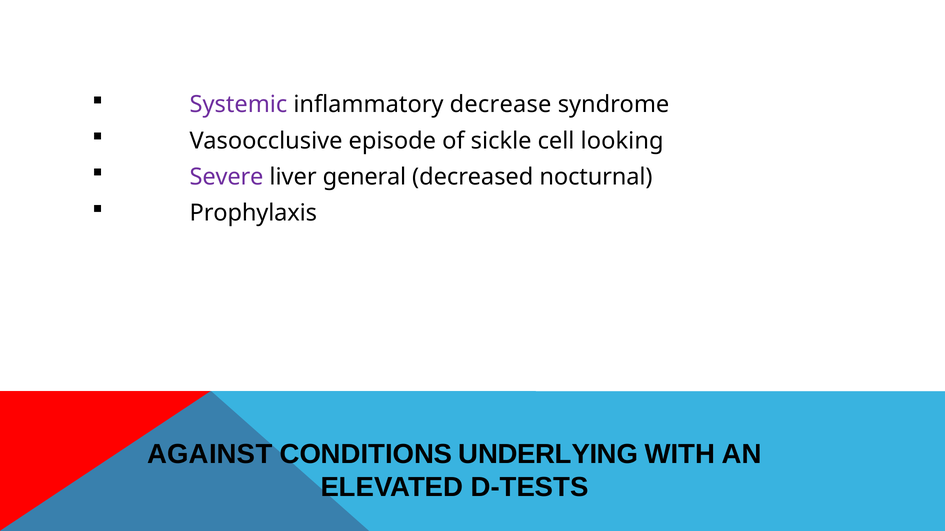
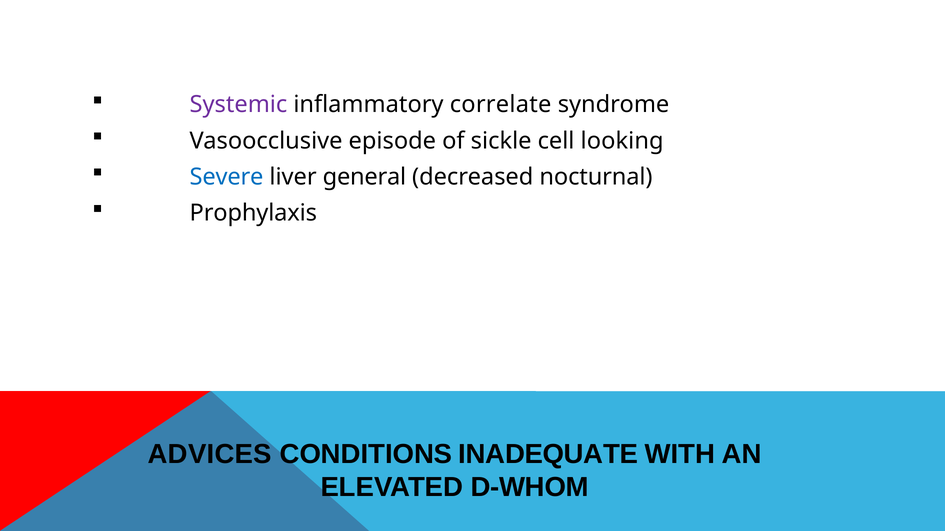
decrease: decrease -> correlate (501, 105)
Severe colour: purple -> blue (227, 177)
AGAINST: AGAINST -> ADVICES (210, 454)
UNDERLYING: UNDERLYING -> INADEQUATE (548, 454)
D-TESTS: D-TESTS -> D-WHOM (530, 488)
